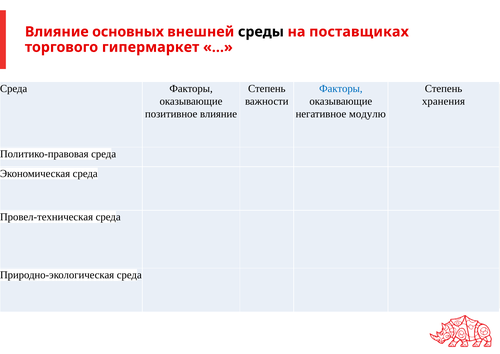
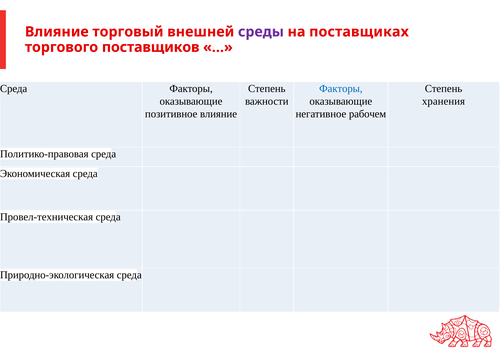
основных: основных -> торговый (128, 32)
среды colour: black -> purple (261, 32)
гипермаркет: гипермаркет -> поставщиков (151, 47)
модулю: модулю -> рабочем (368, 114)
